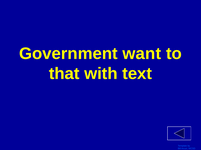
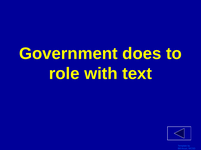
want: want -> does (142, 54)
that: that -> role (64, 74)
